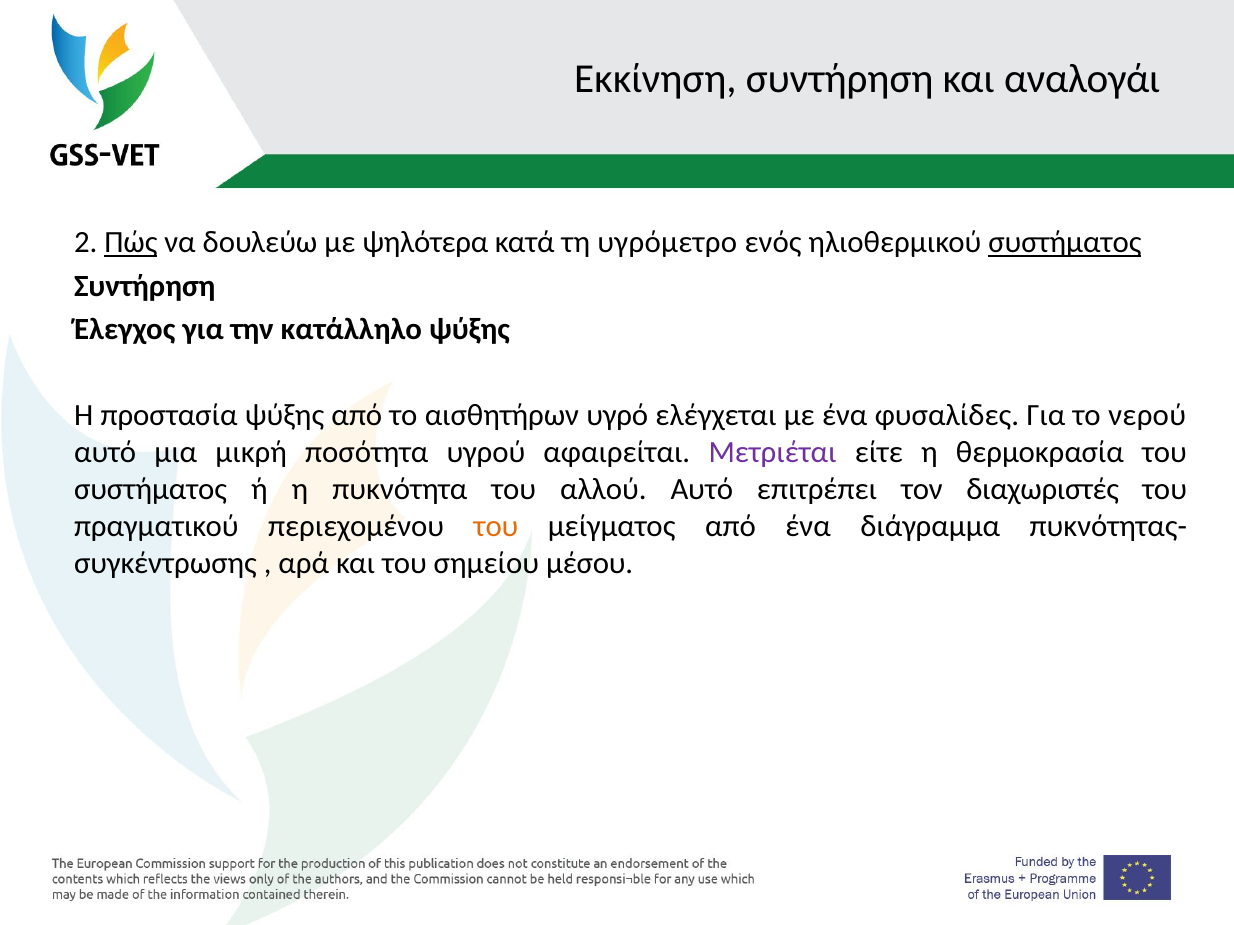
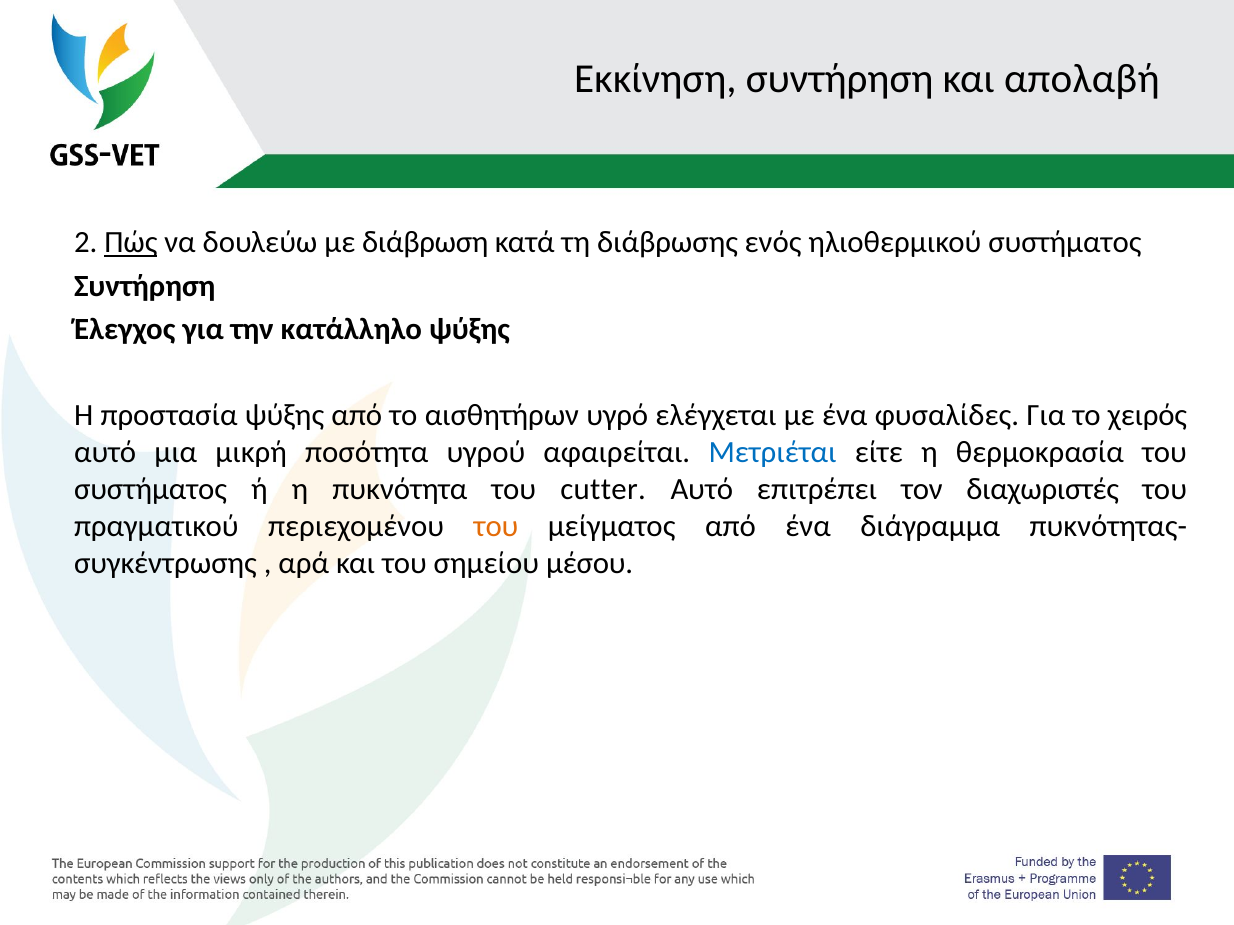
αναλογάι: αναλογάι -> απολαβή (1082, 79)
ψηλότερα: ψηλότερα -> διάβρωση (425, 243)
υγρόμετρο: υγρόμετρο -> διάβρωσης (667, 243)
συστήματος underline: present -> none (1065, 243)
νερού: νερού -> χειρός (1147, 416)
Μετριέται colour: purple -> blue (773, 453)
αλλού: αλλού -> cutter (603, 490)
